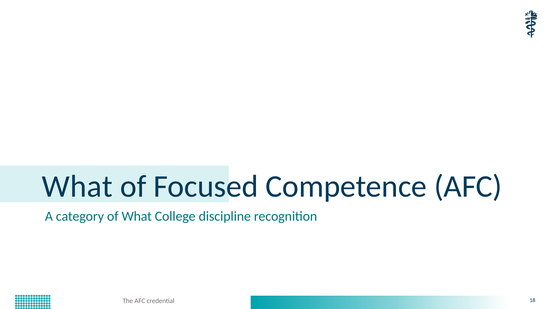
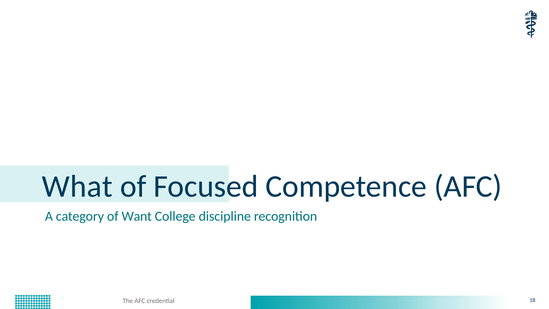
of What: What -> Want (137, 216)
